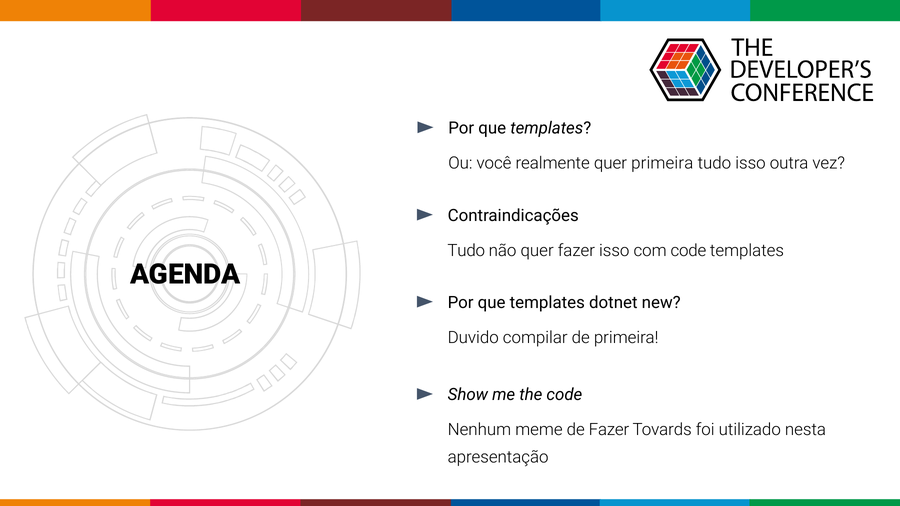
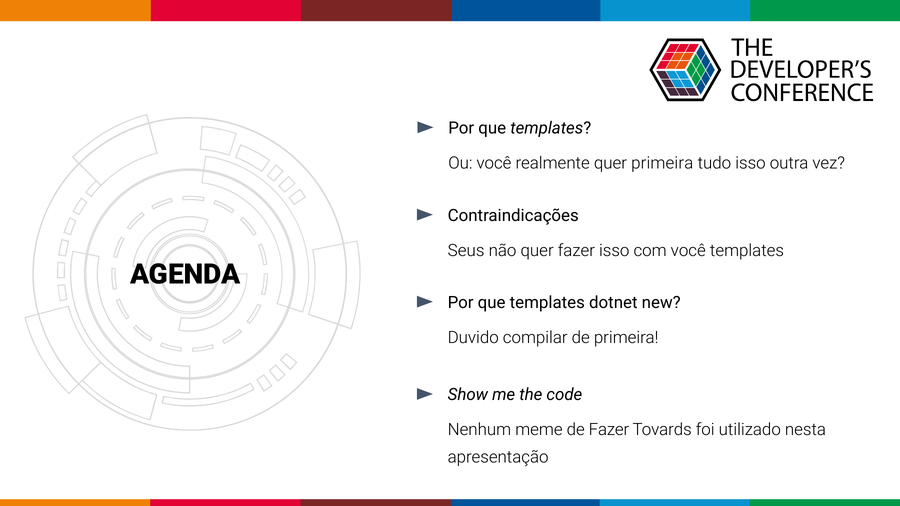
Tudo: Tudo -> Seus (466, 251)
com code: code -> você (688, 251)
